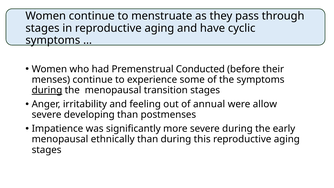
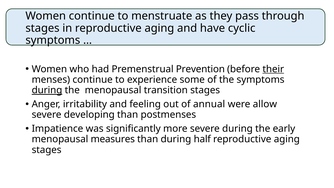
Conducted: Conducted -> Prevention (200, 69)
their underline: none -> present (273, 69)
ethnically: ethnically -> measures (113, 139)
this: this -> half (202, 139)
